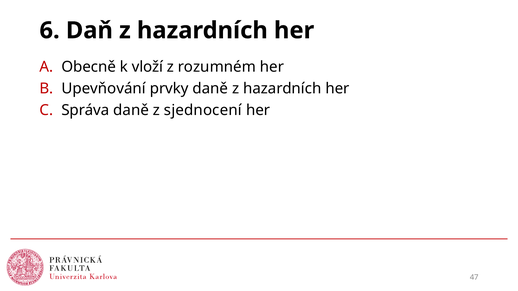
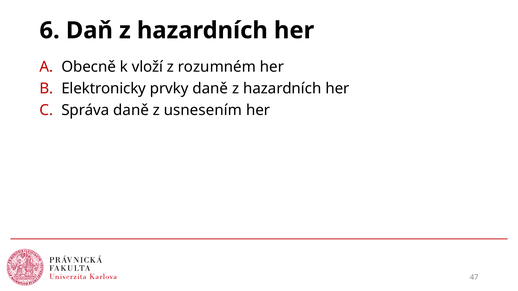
Upevňování: Upevňování -> Elektronicky (104, 89)
sjednocení: sjednocení -> usnesením (203, 110)
